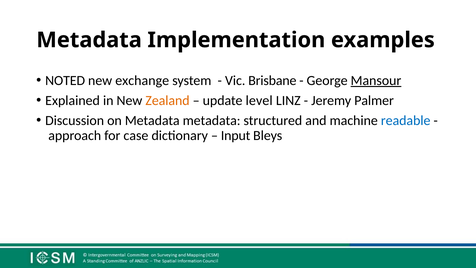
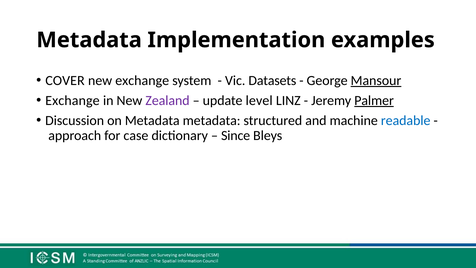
NOTED: NOTED -> COVER (65, 80)
Brisbane: Brisbane -> Datasets (272, 80)
Explained: Explained -> Exchange (72, 100)
Zealand colour: orange -> purple (168, 100)
Palmer underline: none -> present (374, 100)
Input: Input -> Since (236, 135)
